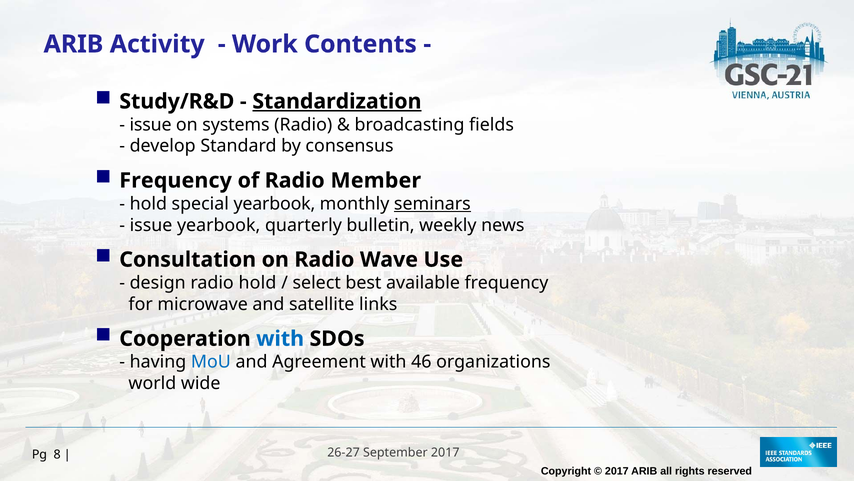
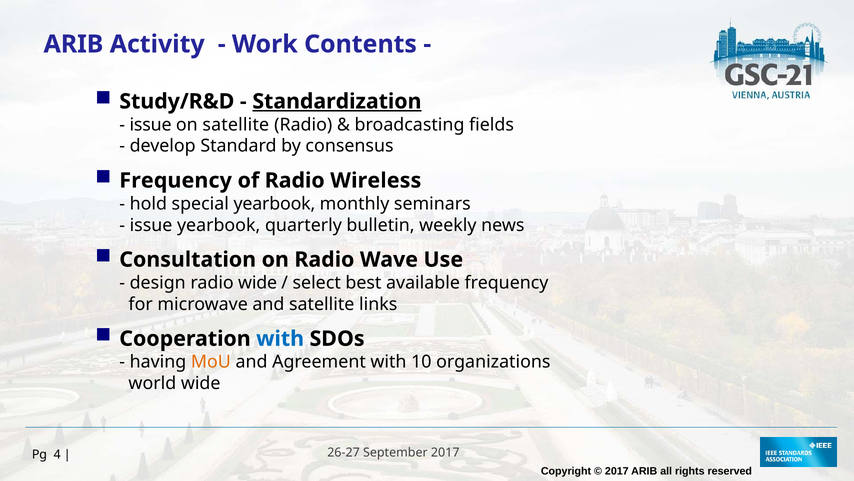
on systems: systems -> satellite (236, 125)
Member: Member -> Wireless (376, 180)
seminars underline: present -> none (432, 204)
radio hold: hold -> wide (258, 283)
MoU colour: blue -> orange (211, 362)
46: 46 -> 10 (421, 362)
8: 8 -> 4 (57, 454)
